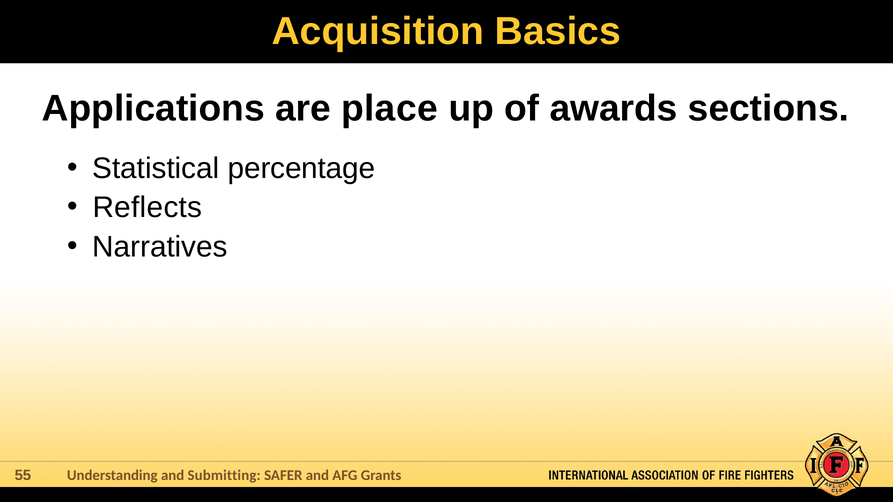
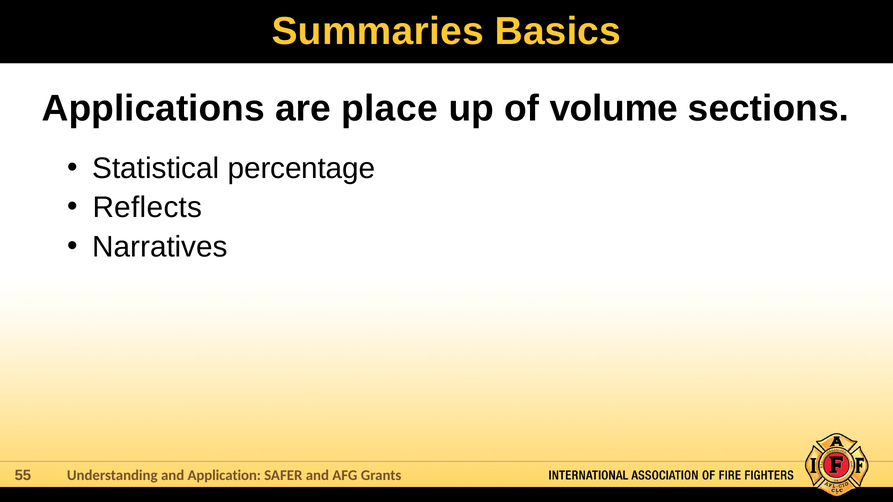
Acquisition: Acquisition -> Summaries (378, 32)
awards: awards -> volume (614, 109)
Submitting: Submitting -> Application (224, 476)
